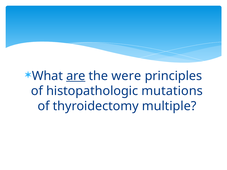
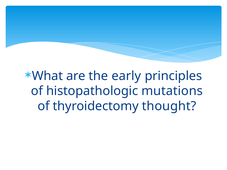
are underline: present -> none (76, 76)
were: were -> early (126, 76)
multiple: multiple -> thought (169, 106)
